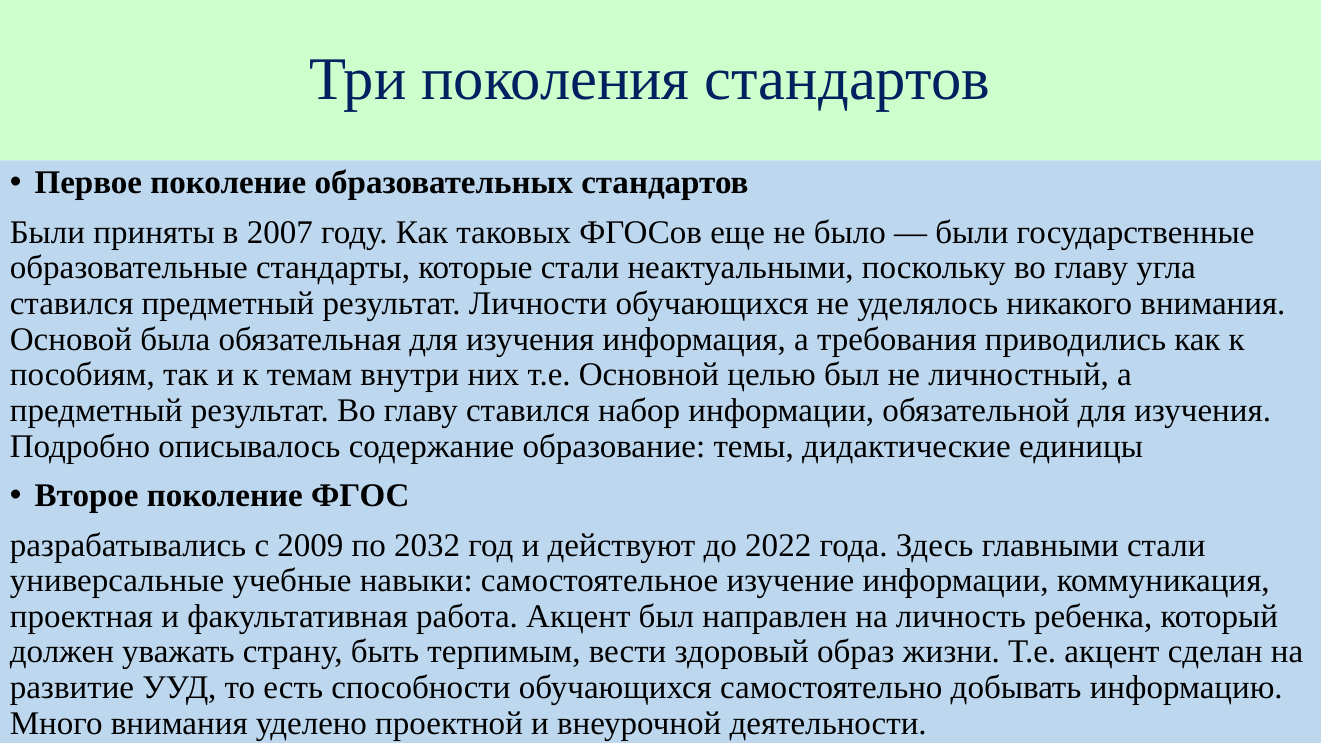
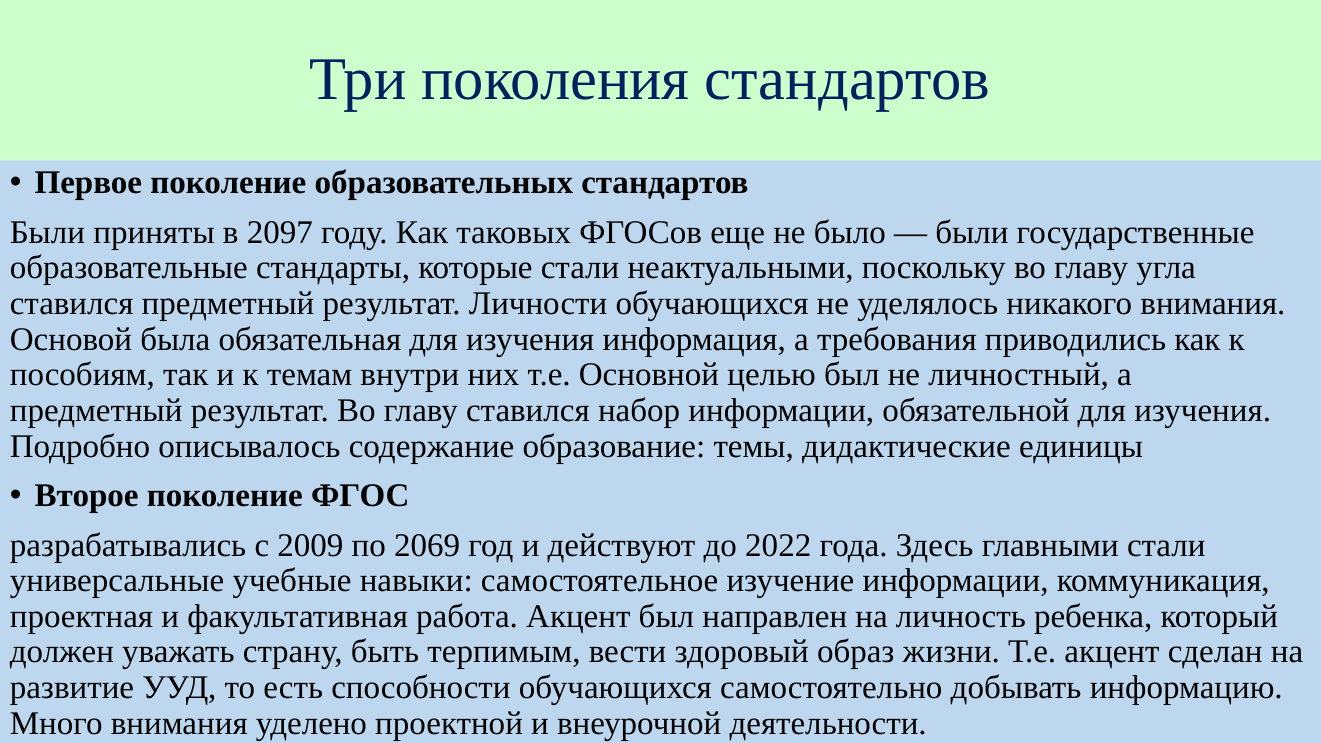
2007: 2007 -> 2097 (280, 232)
2032: 2032 -> 2069 (427, 545)
